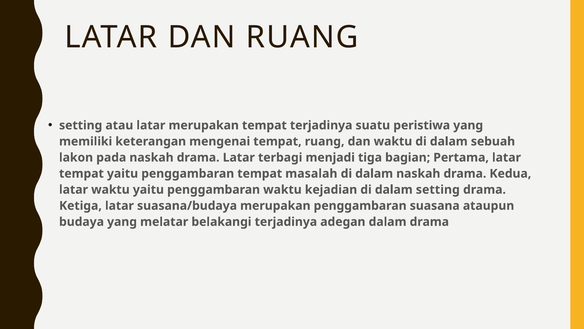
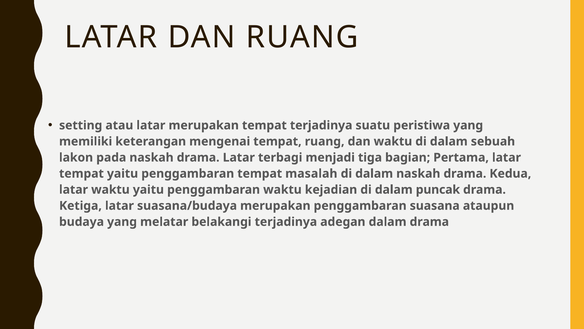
dalam setting: setting -> puncak (438, 189)
